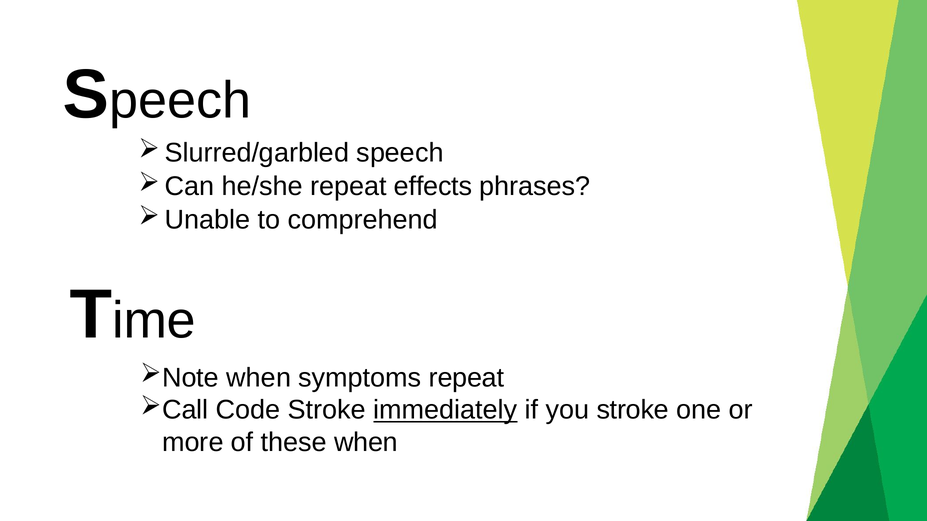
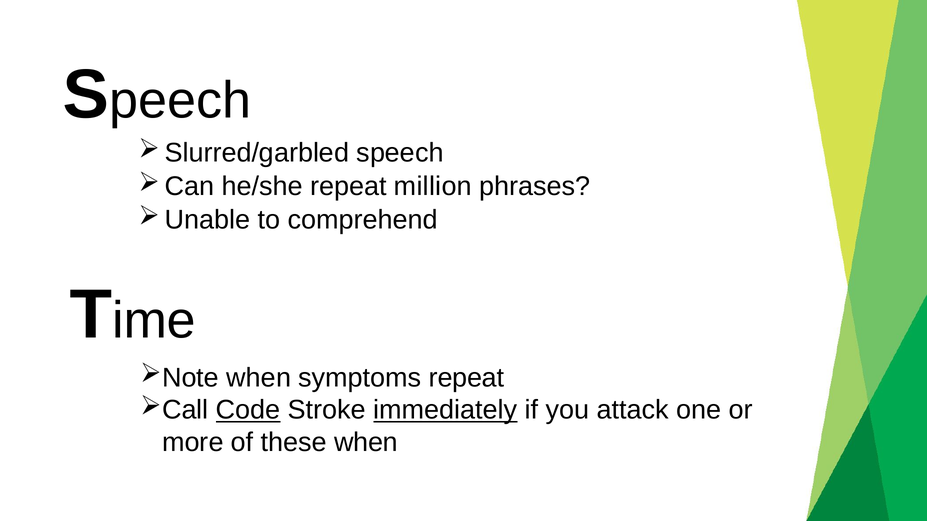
effects: effects -> million (433, 186)
Code underline: none -> present (248, 410)
you stroke: stroke -> attack (633, 410)
